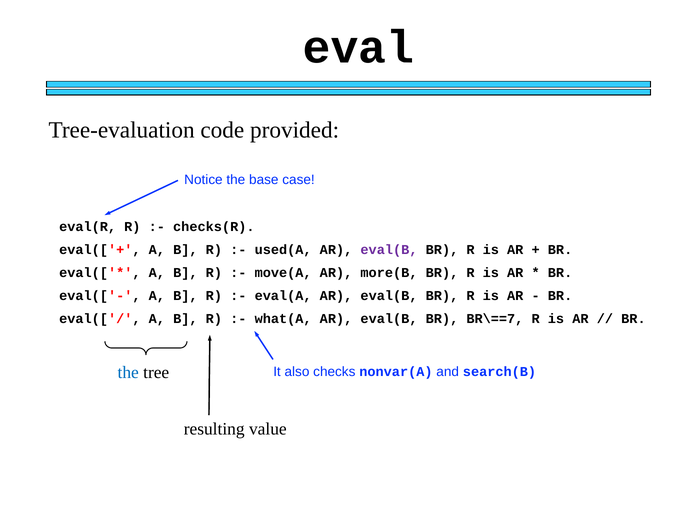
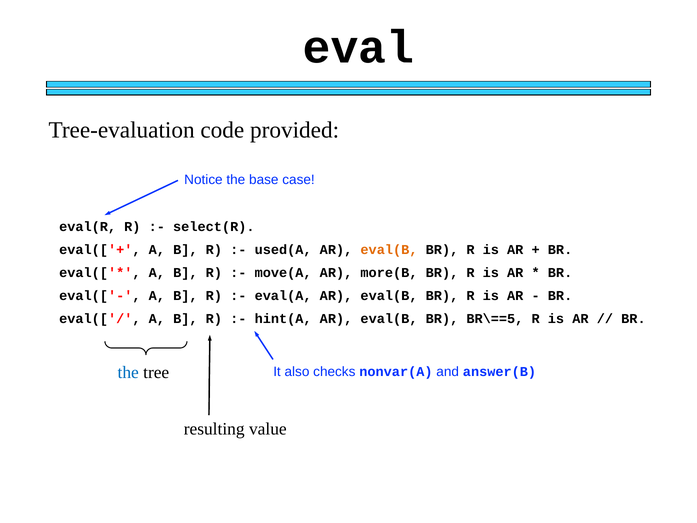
checks(R: checks(R -> select(R (214, 227)
eval(B colour: purple -> orange (389, 250)
what(A: what(A -> hint(A (283, 319)
BR\==7: BR\==7 -> BR\==5 (495, 319)
search(B: search(B -> answer(B (499, 372)
